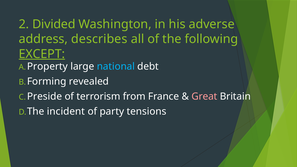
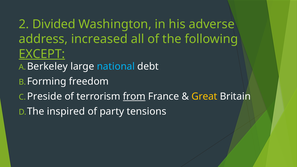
describes: describes -> increased (99, 39)
Property: Property -> Berkeley (47, 67)
revealed: revealed -> freedom (89, 82)
from underline: none -> present (134, 97)
Great colour: pink -> yellow (204, 97)
incident: incident -> inspired (66, 111)
